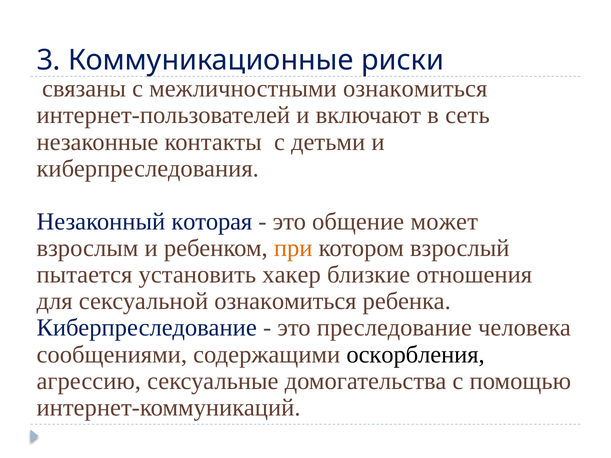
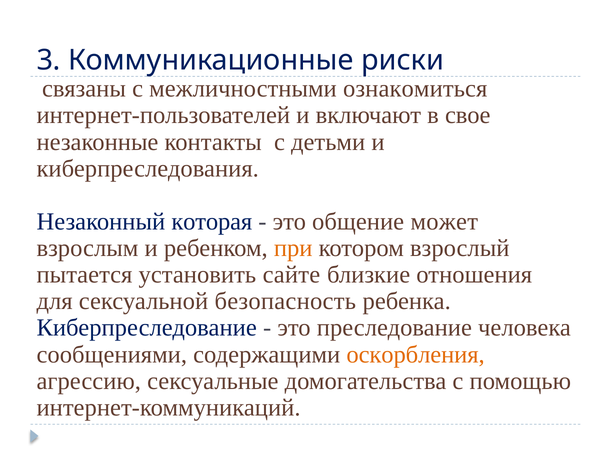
сеть: сеть -> свое (468, 115)
хакер: хакер -> сайте (291, 275)
сексуальной ознакомиться: ознакомиться -> безопасность (285, 301)
оскорбления colour: black -> orange (416, 355)
